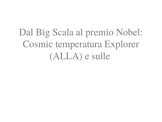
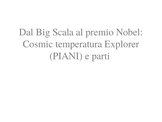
ALLA: ALLA -> PIANI (66, 56)
sulle: sulle -> parti (101, 56)
